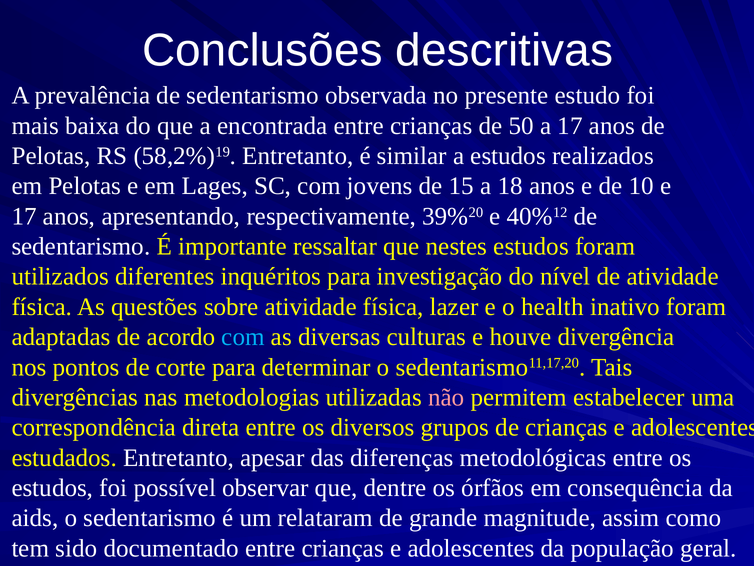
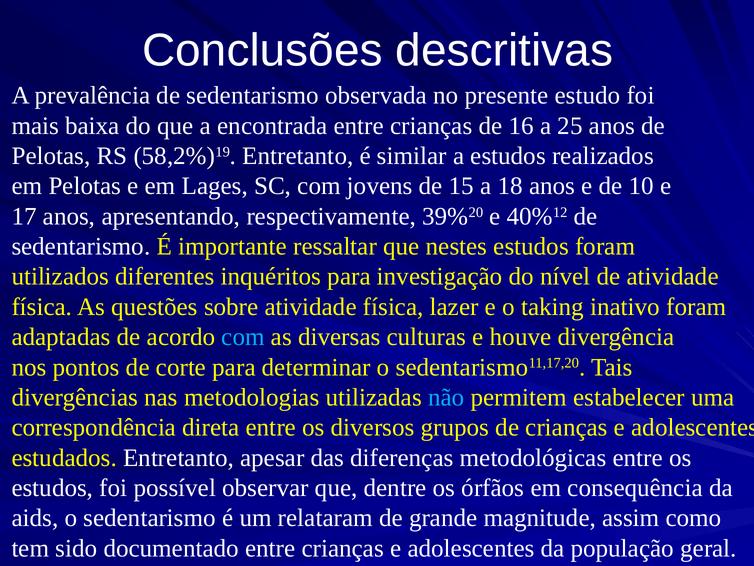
50: 50 -> 16 (521, 126)
a 17: 17 -> 25 (570, 126)
health: health -> taking (552, 307)
não colour: pink -> light blue (446, 397)
